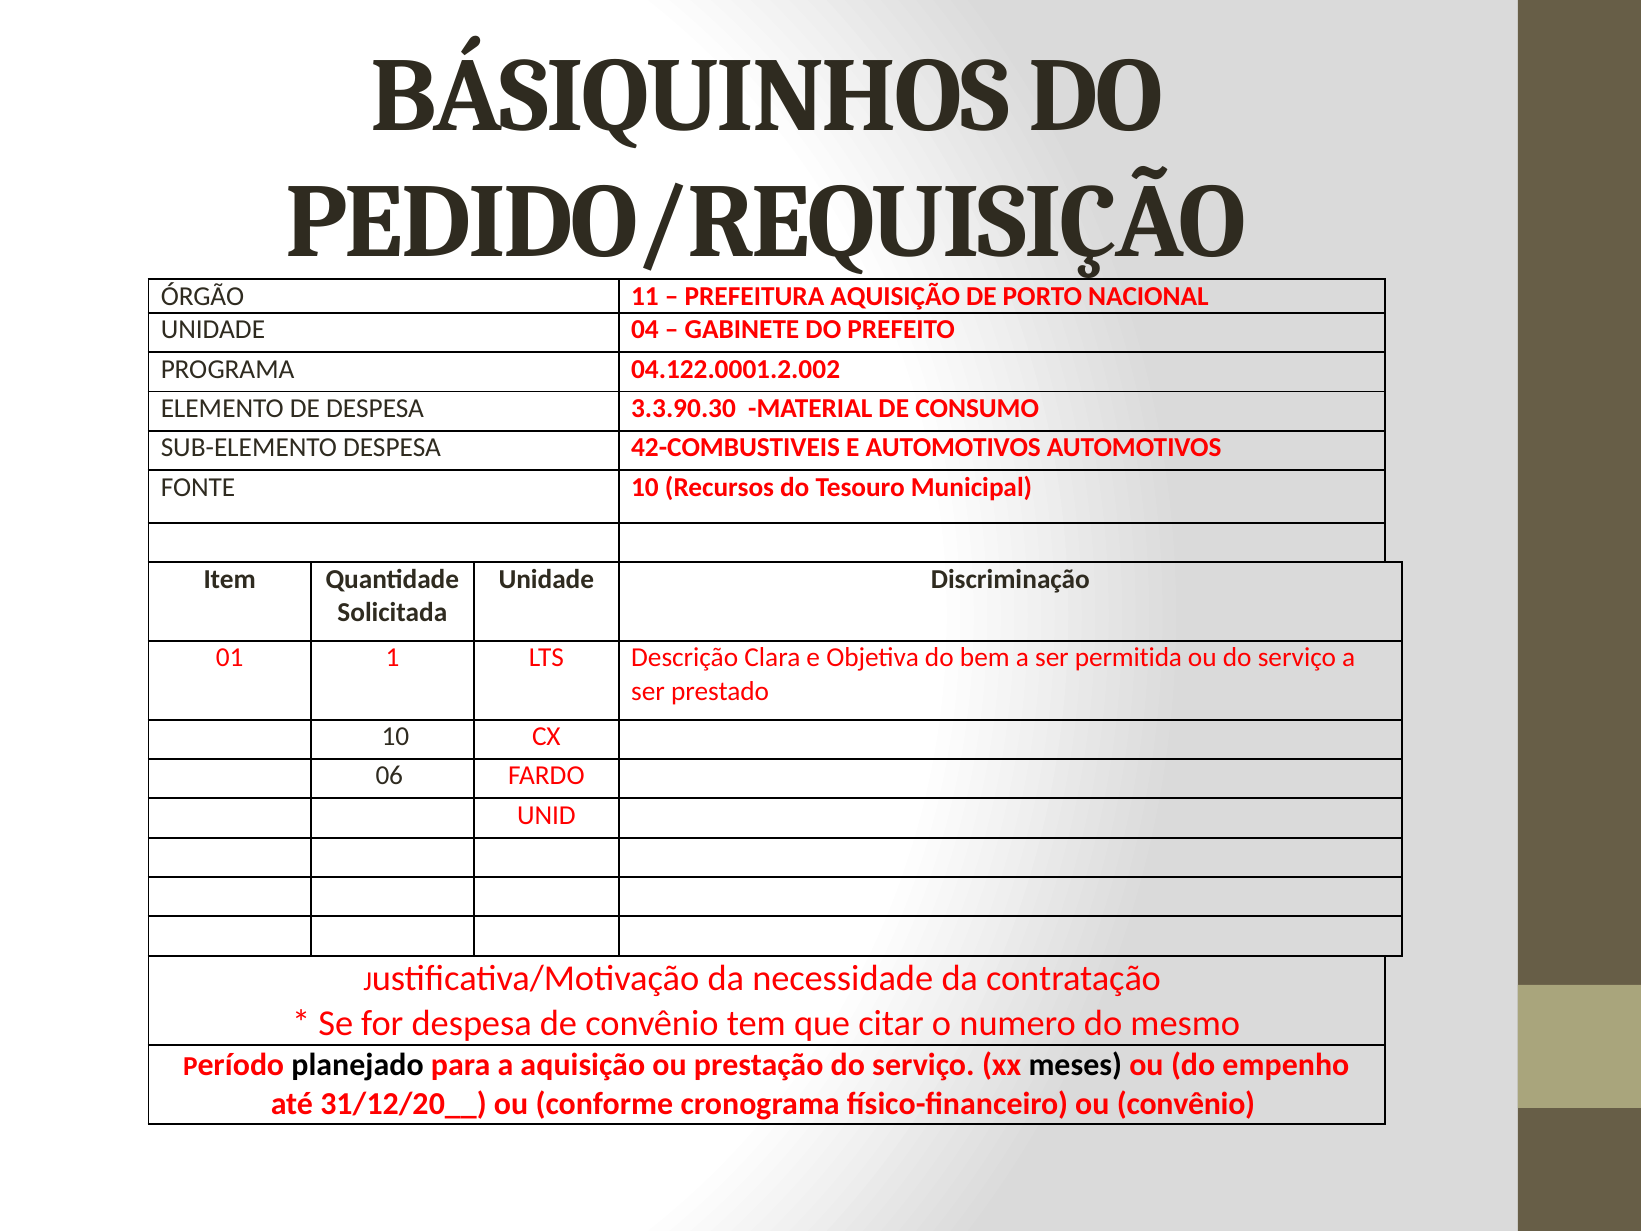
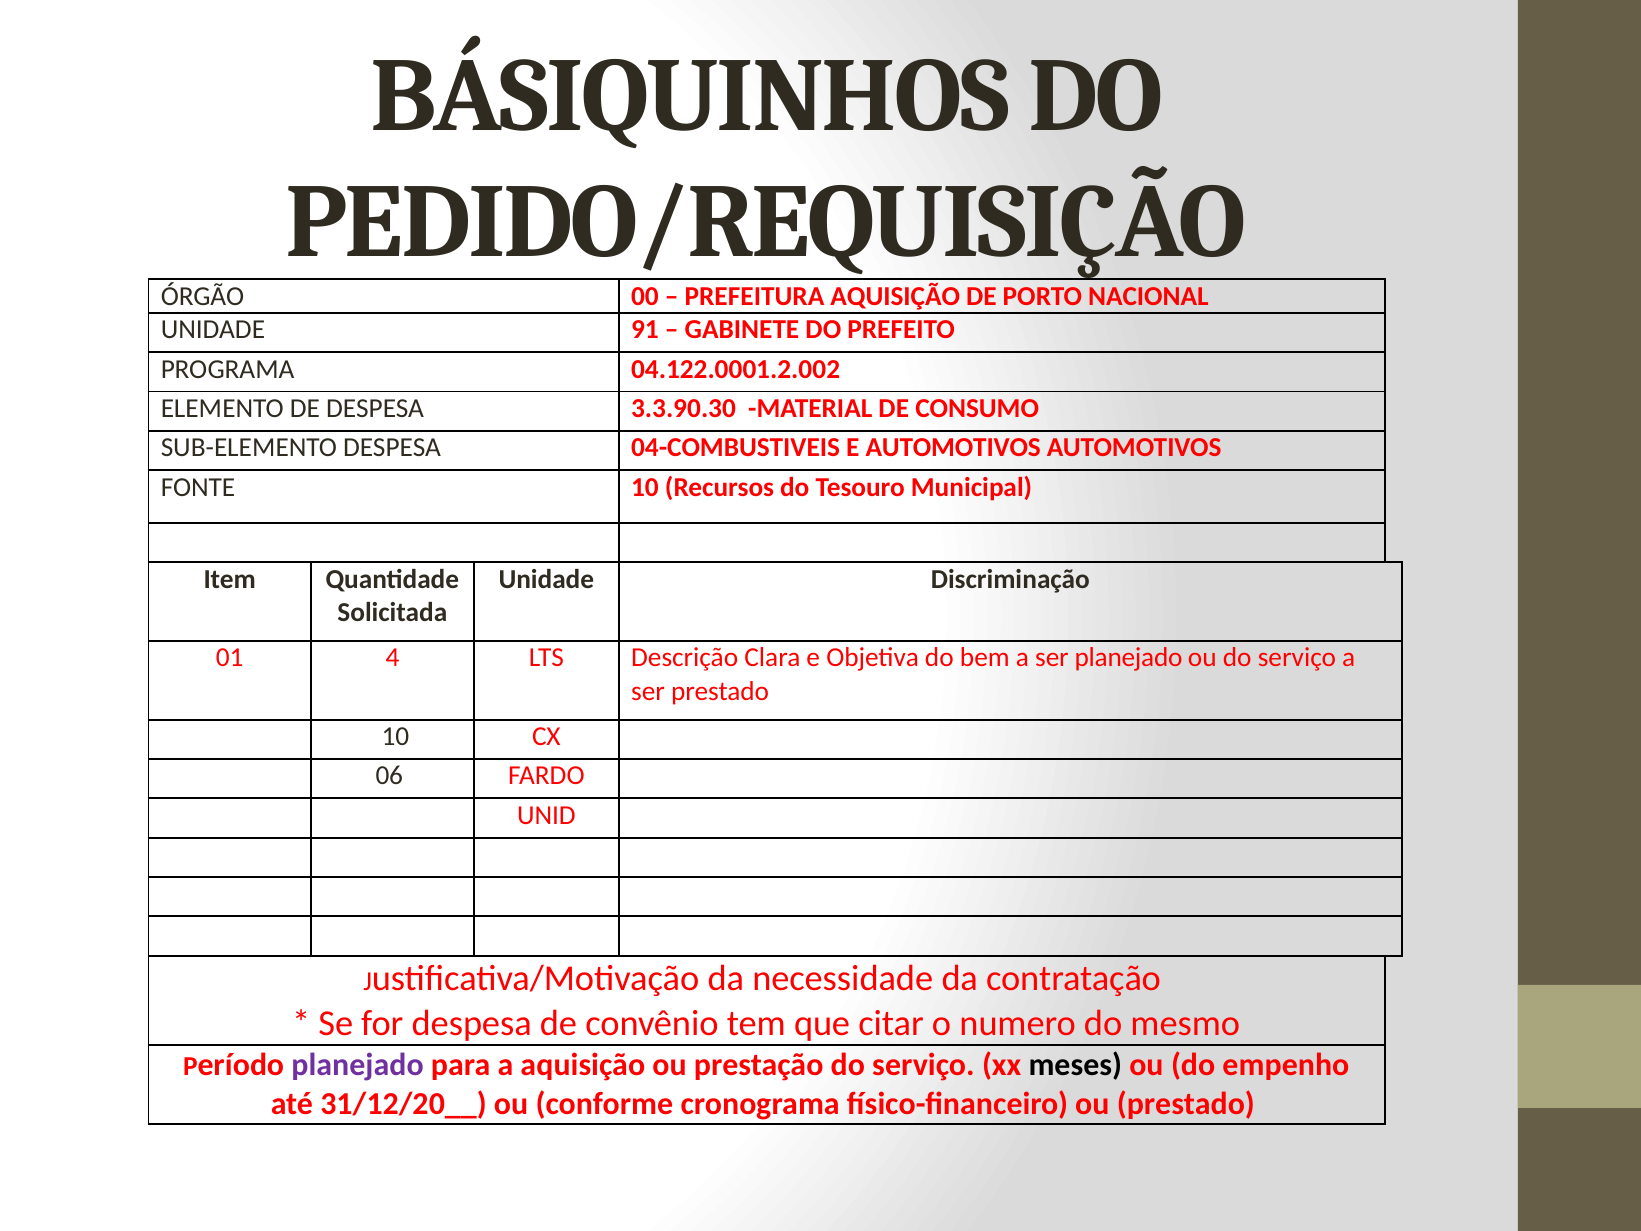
11: 11 -> 00 (645, 296)
04: 04 -> 91 (645, 330)
42-COMBUSTIVEIS: 42-COMBUSTIVEIS -> 04-COMBUSTIVEIS (736, 448)
1: 1 -> 4 (392, 658)
ser permitida: permitida -> planejado (1129, 658)
planejado colour: black -> purple (358, 1065)
ou convênio: convênio -> prestado (1186, 1103)
